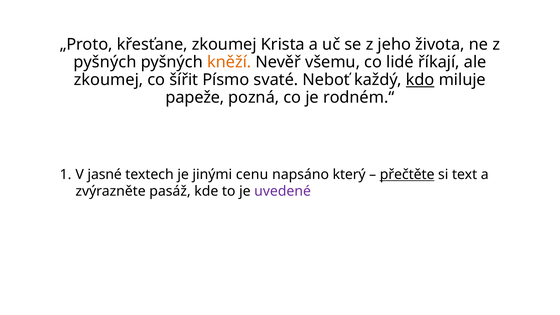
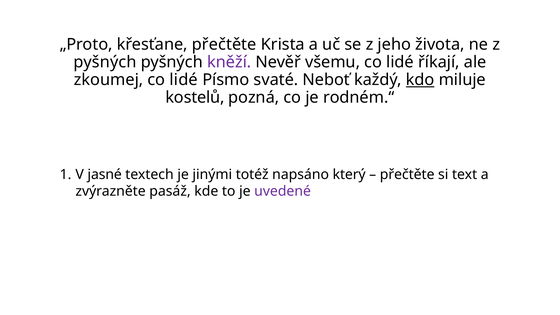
křesťane zkoumej: zkoumej -> přečtěte (224, 45)
kněží colour: orange -> purple (229, 62)
zkoumej co šířit: šířit -> lidé (184, 80)
papeže: papeže -> kostelů (195, 97)
cenu: cenu -> totéž (252, 175)
přečtěte underline: present -> none (407, 175)
